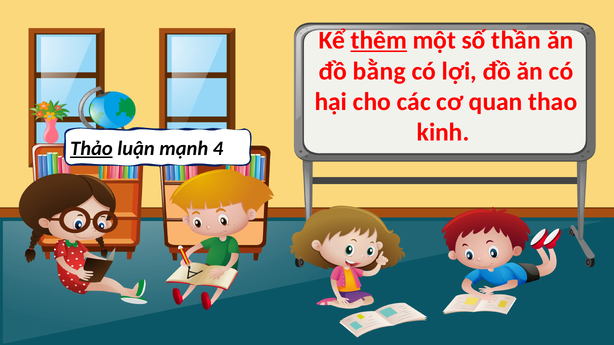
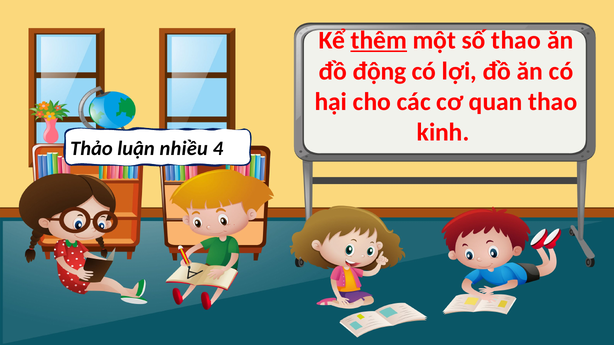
số thần: thần -> thao (516, 40)
bằng: bằng -> động (379, 71)
Thảo underline: present -> none (91, 149)
mạnh: mạnh -> nhiều (184, 149)
